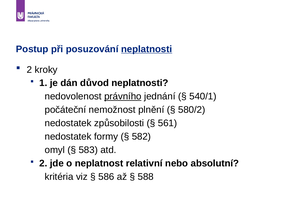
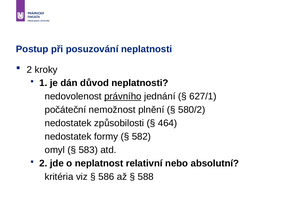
neplatnosti underline: present -> none (147, 49)
540/1: 540/1 -> 627/1 (203, 97)
561: 561 -> 464 (167, 123)
